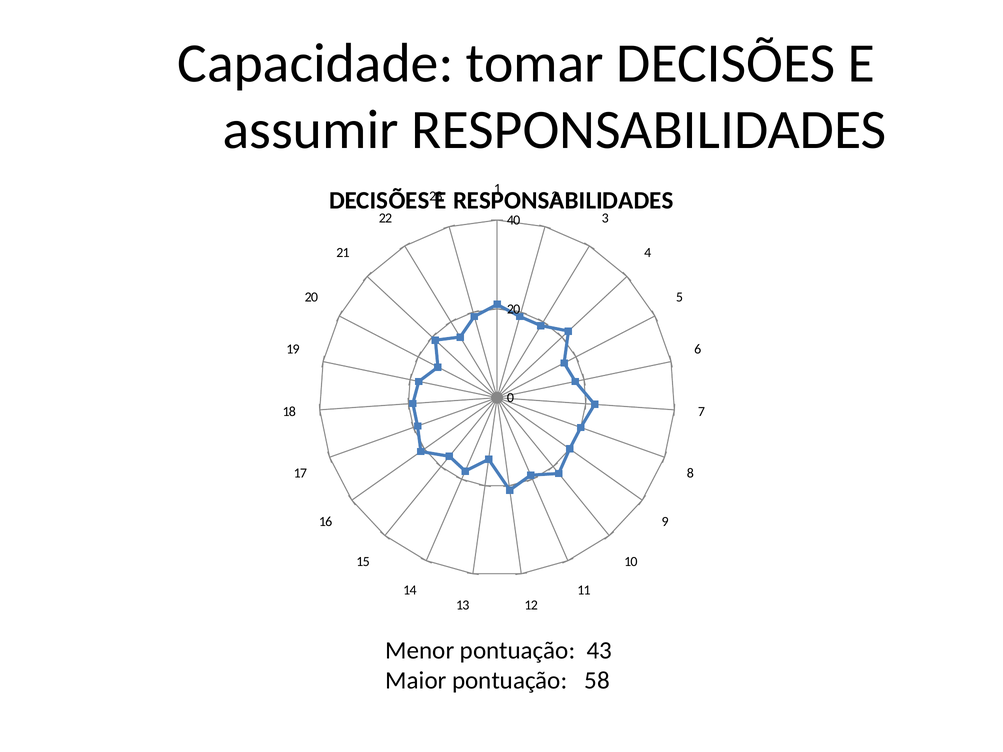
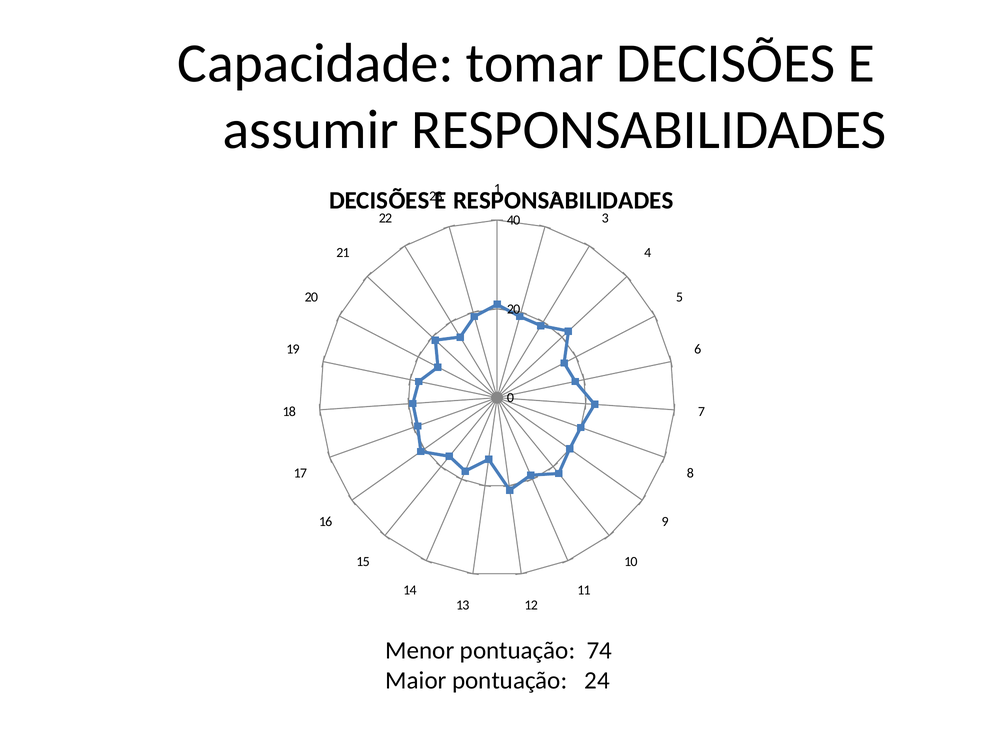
43: 43 -> 74 (599, 651)
58: 58 -> 24 (597, 681)
